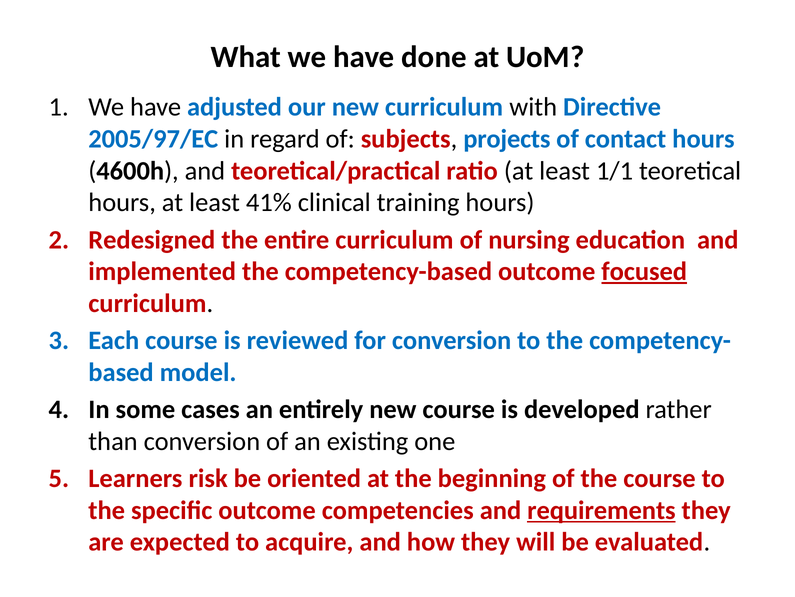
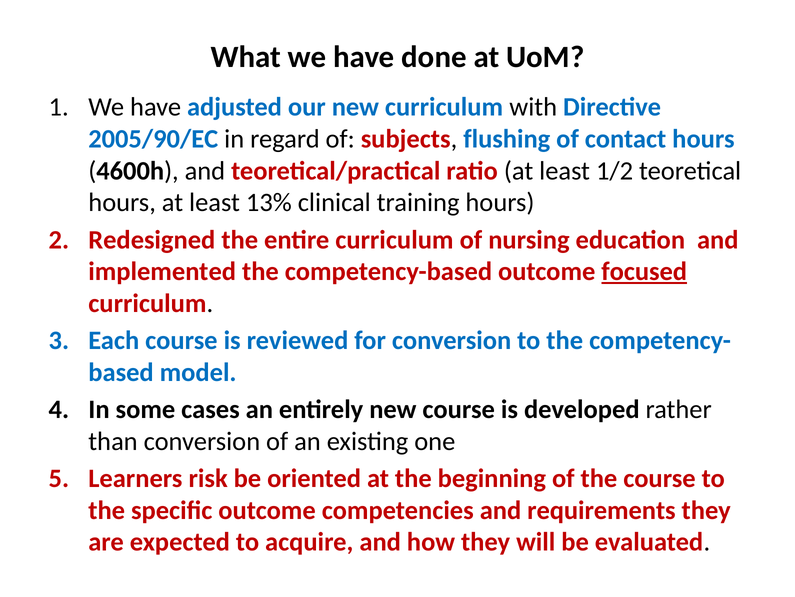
2005/97/EC: 2005/97/EC -> 2005/90/EC (153, 139)
projects: projects -> flushing (507, 139)
1/1: 1/1 -> 1/2 (615, 171)
41%: 41% -> 13% (269, 202)
requirements underline: present -> none (601, 510)
